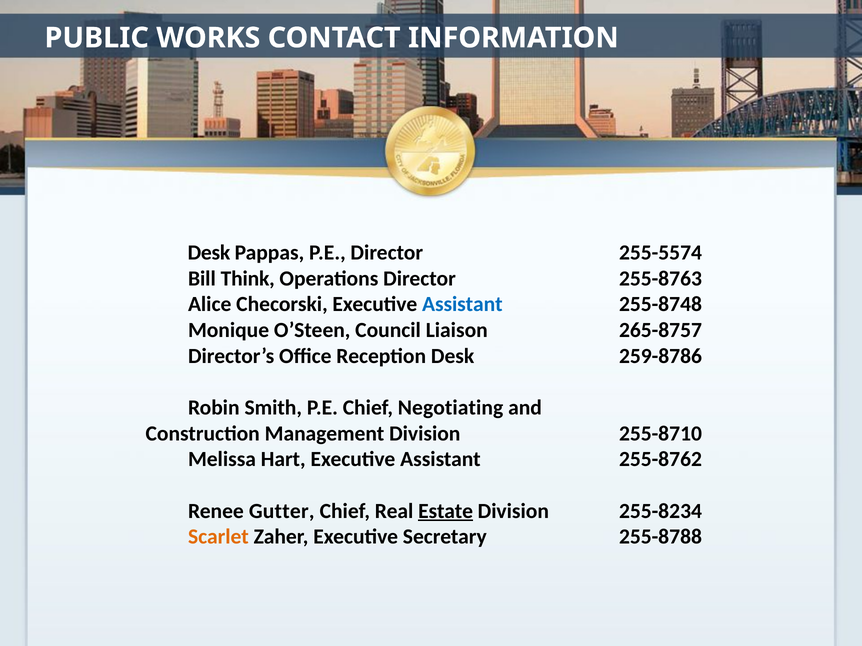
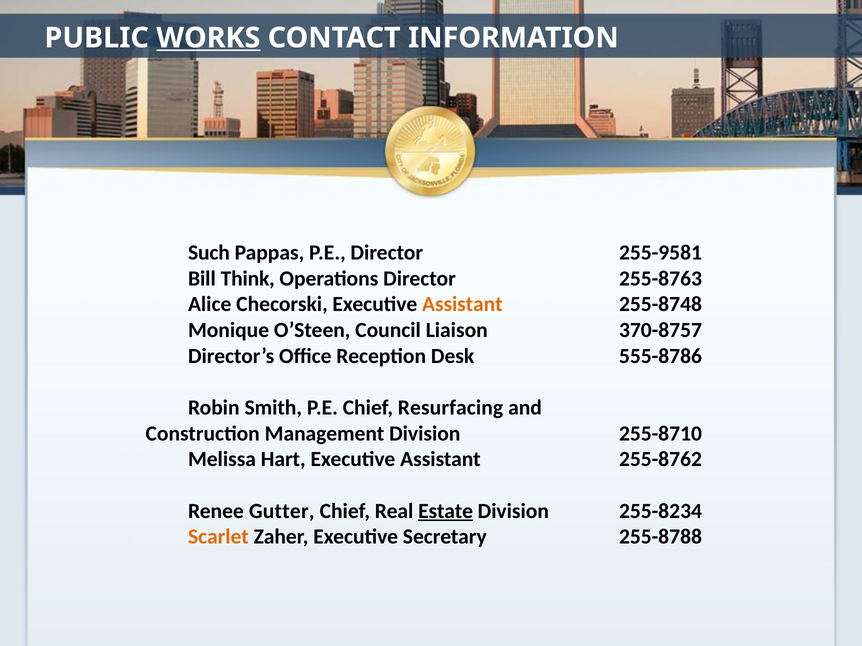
WORKS underline: none -> present (208, 38)
Desk: Desk -> Such (209, 253)
255-5574: 255-5574 -> 255-9581 (660, 253)
Assistant colour: blue -> orange (462, 305)
265-8757: 265-8757 -> 370-8757 (660, 330)
259-8786: 259-8786 -> 555-8786 (660, 356)
Negotiating: Negotiating -> Resurfacing (451, 408)
